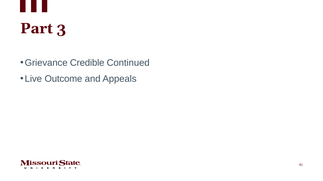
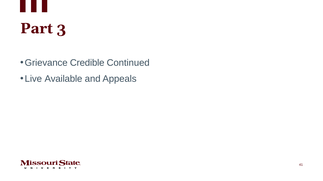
Outcome: Outcome -> Available (63, 79)
